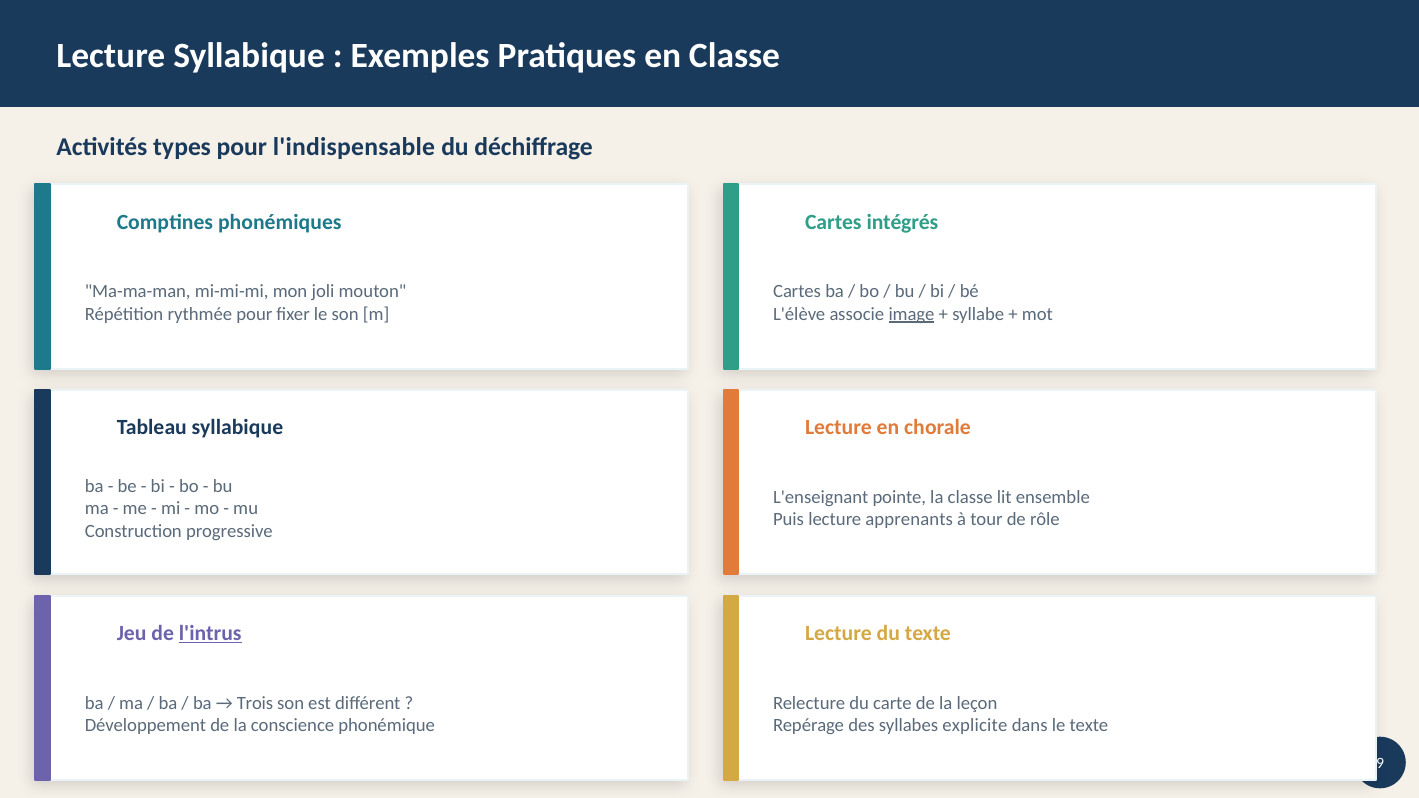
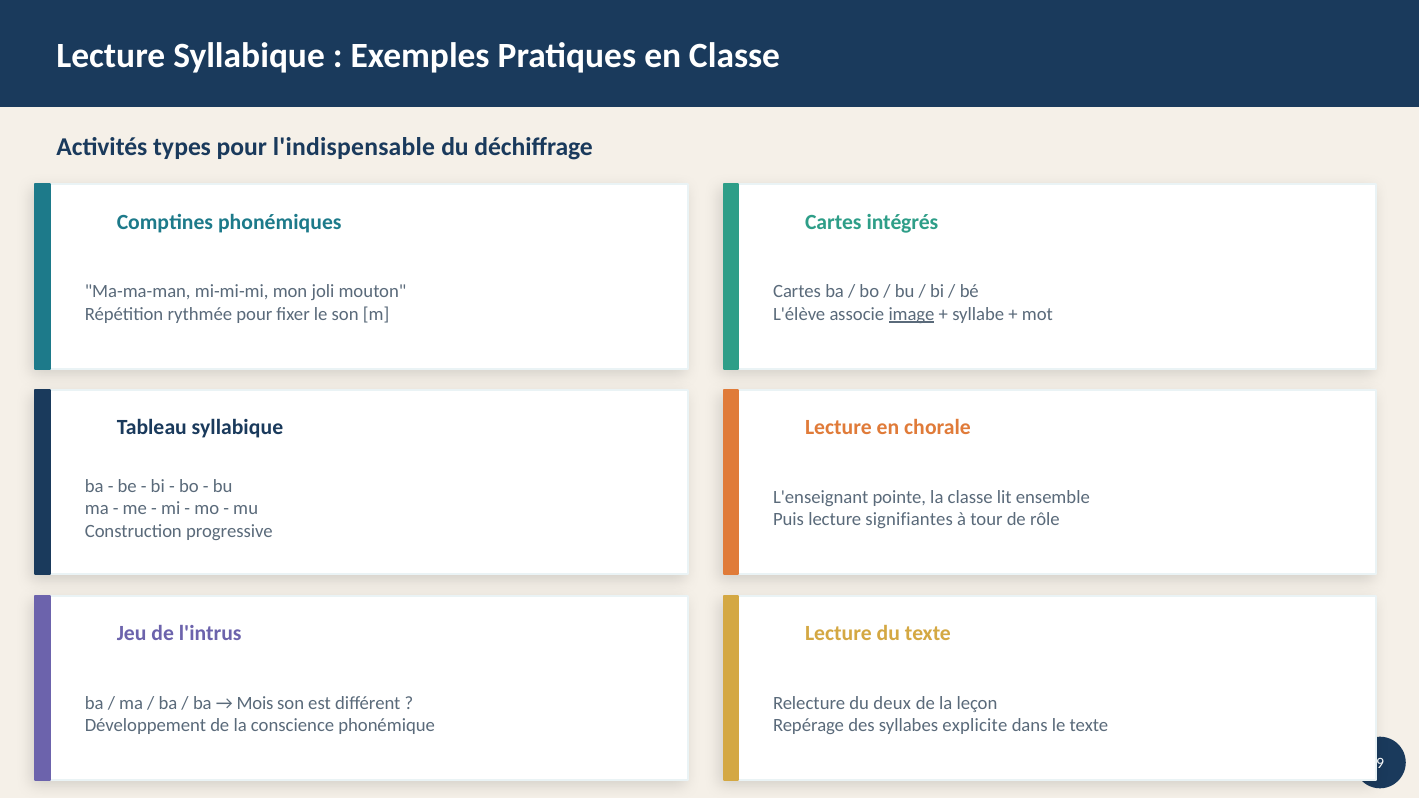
apprenants: apprenants -> signifiantes (909, 520)
l'intrus underline: present -> none (210, 634)
Trois: Trois -> Mois (255, 703)
carte: carte -> deux (892, 703)
